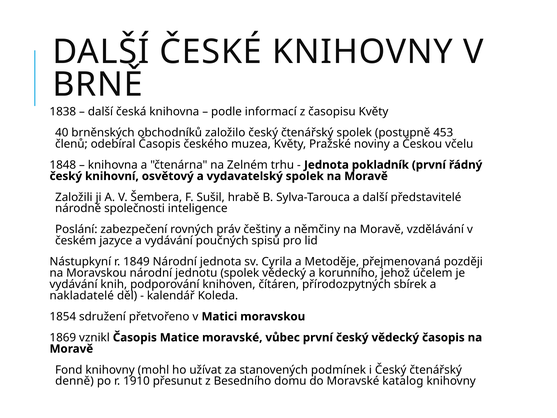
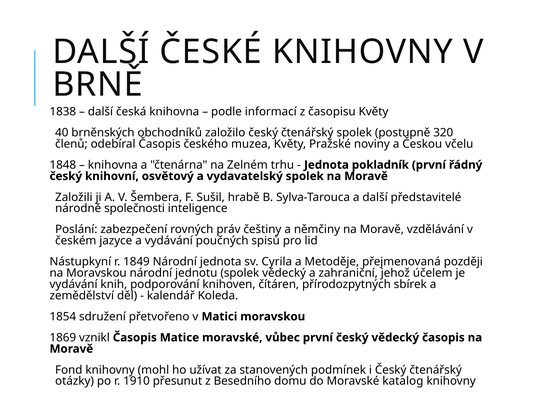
453: 453 -> 320 (443, 133)
korunního: korunního -> zahraniční (348, 273)
nakladatelé: nakladatelé -> zemědělství (82, 295)
denně: denně -> otázky (75, 381)
